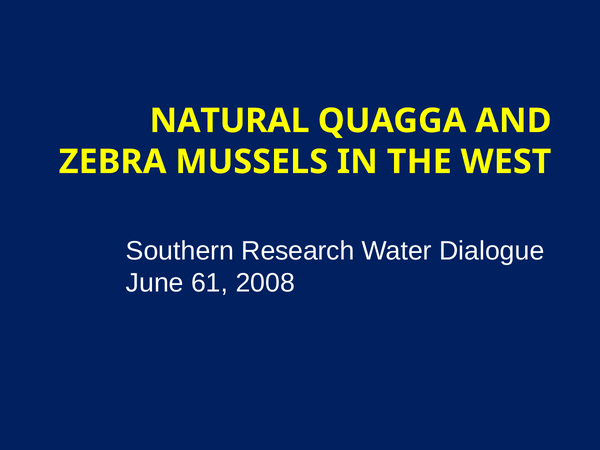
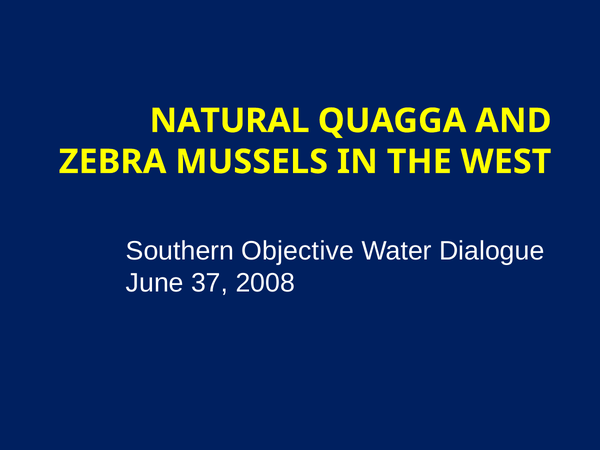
Research: Research -> Objective (298, 251)
61: 61 -> 37 (210, 283)
